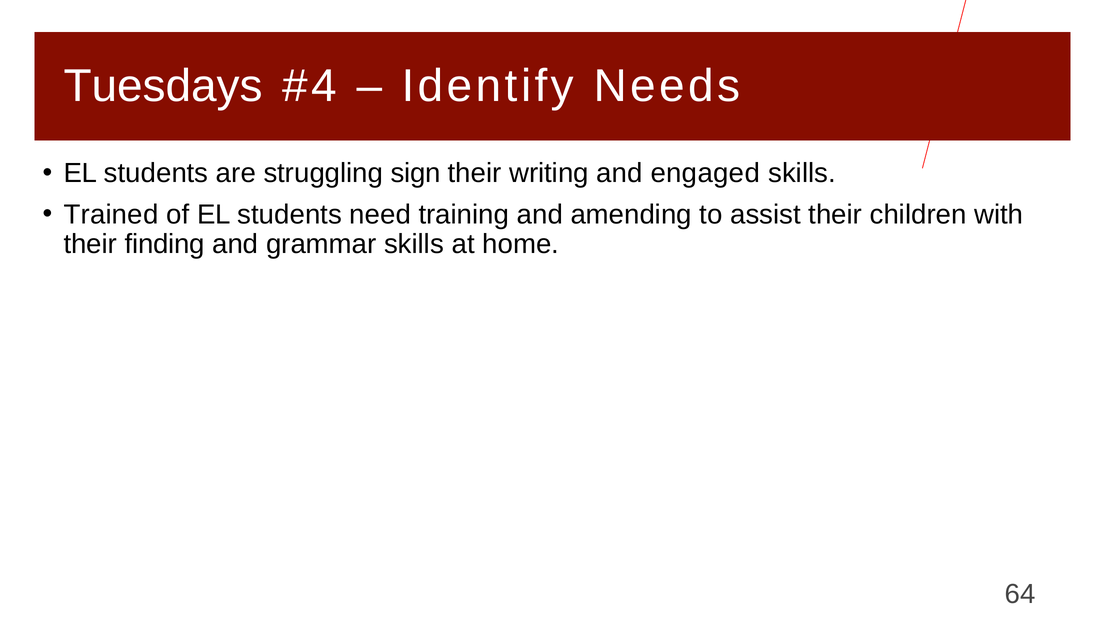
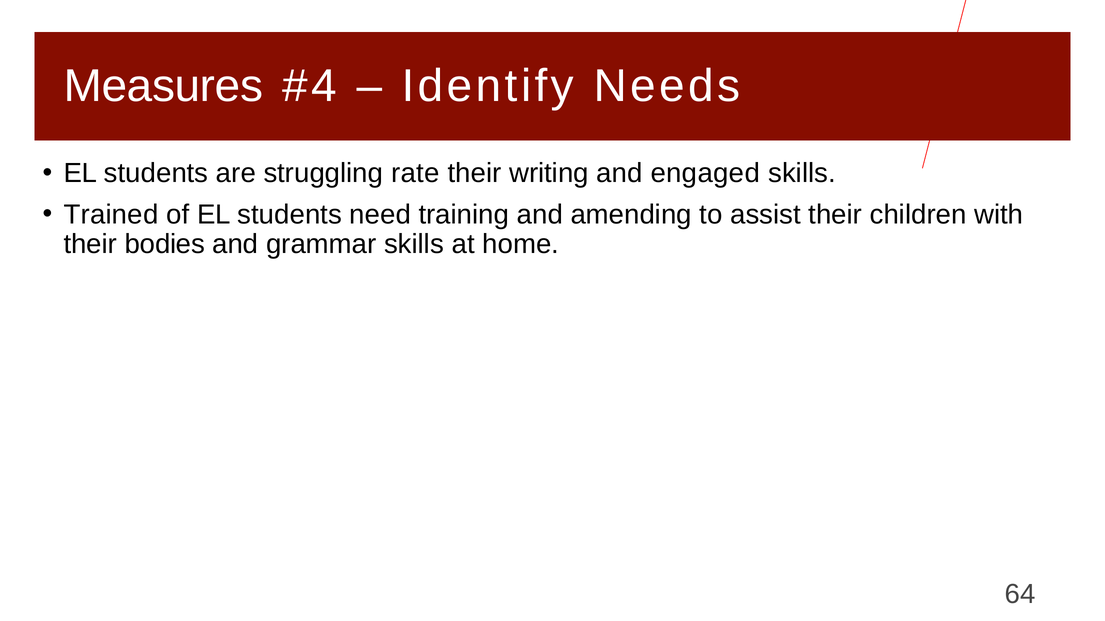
Tuesdays: Tuesdays -> Measures (163, 86)
sign: sign -> rate (415, 173)
finding: finding -> bodies (165, 244)
